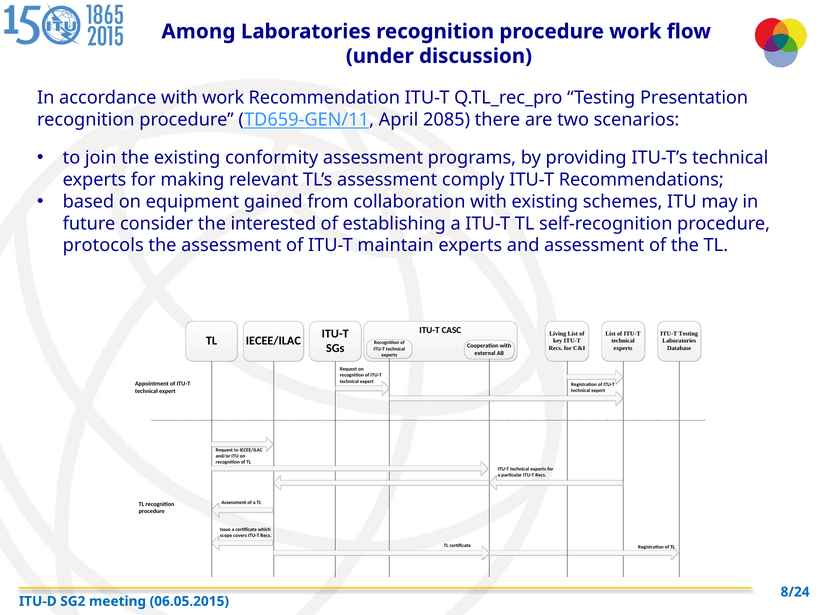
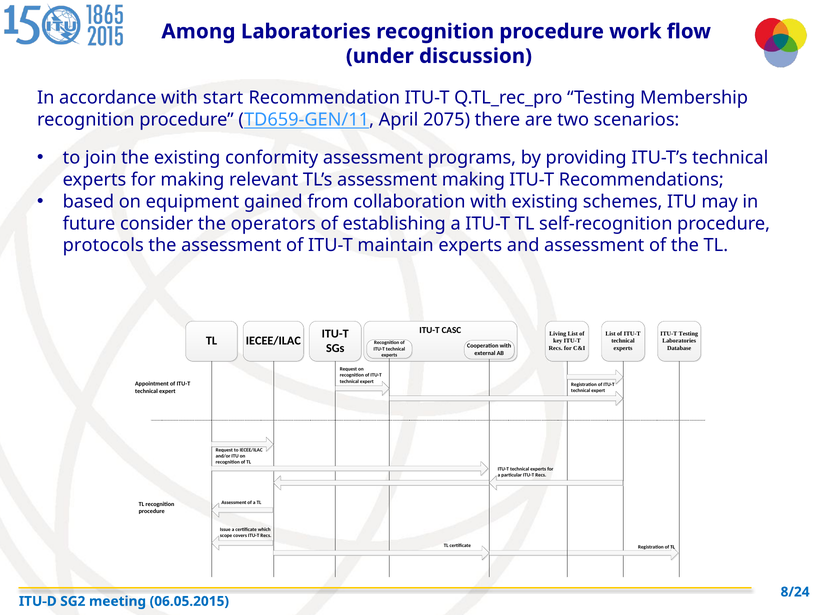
with work: work -> start (223, 98)
Presentation: Presentation -> Membership (694, 98)
2085: 2085 -> 2075 (447, 120)
assessment comply: comply -> making (473, 180)
interested: interested -> operators (273, 223)
